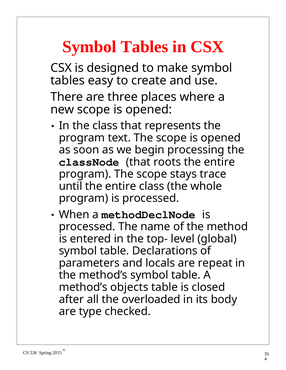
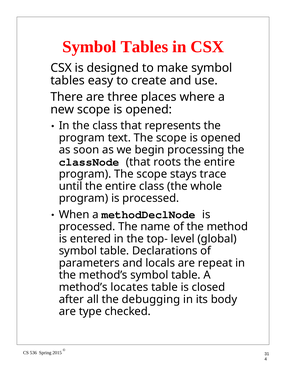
objects: objects -> locates (129, 287)
overloaded: overloaded -> debugging (151, 299)
